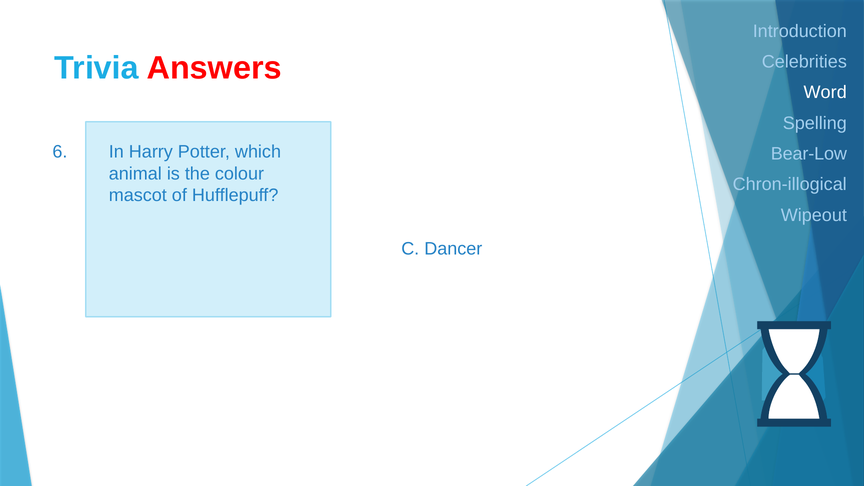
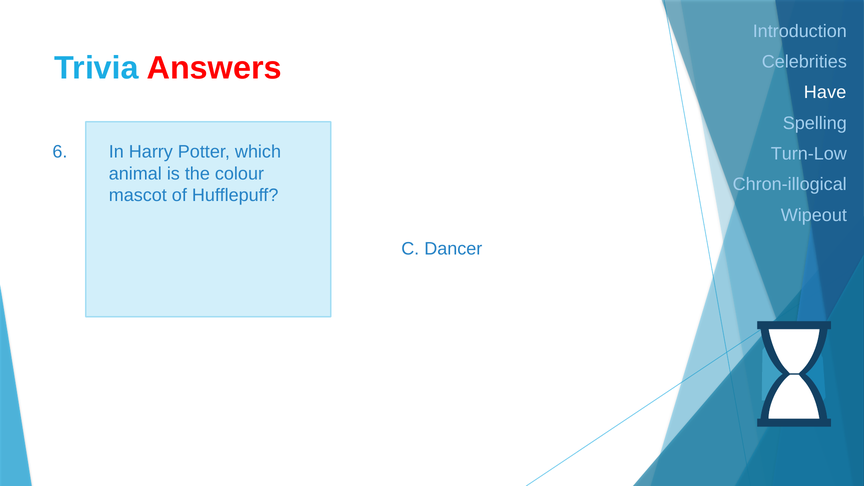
Word: Word -> Have (825, 93)
Bear-Low: Bear-Low -> Turn-Low (809, 154)
